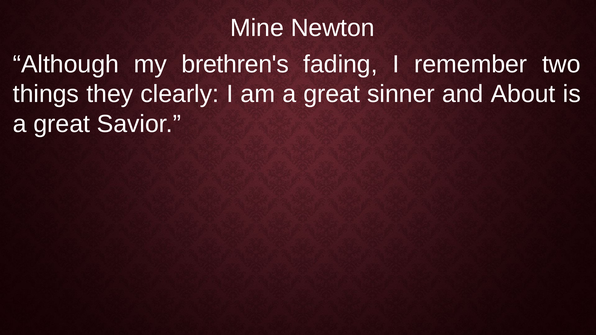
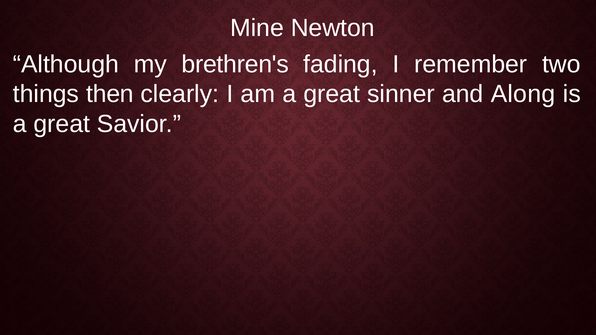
they: they -> then (110, 94)
About: About -> Along (523, 94)
